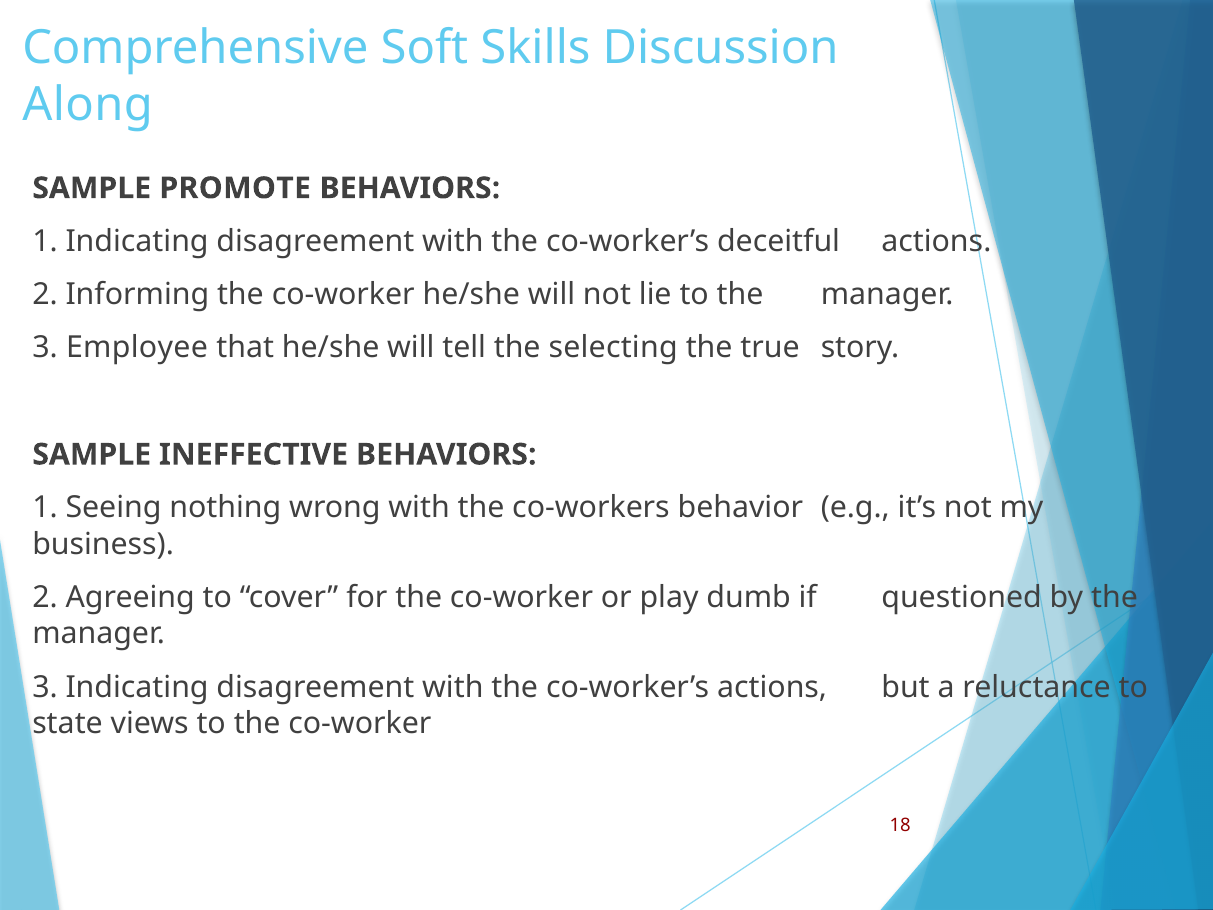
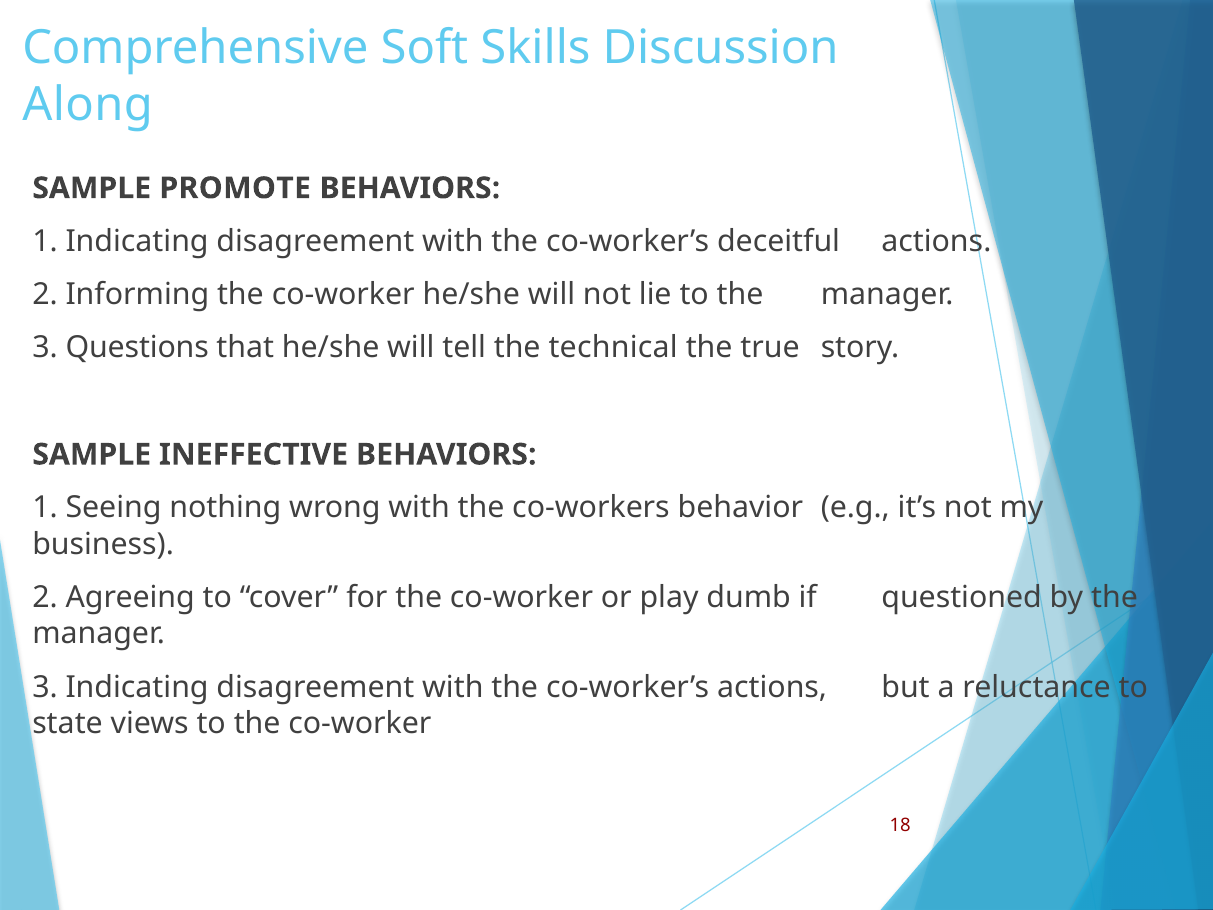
Employee: Employee -> Questions (137, 348)
selecting: selecting -> technical (613, 348)
